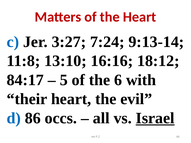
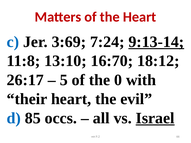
3:27: 3:27 -> 3:69 (69, 42)
9:13-14 underline: none -> present (156, 42)
16:16: 16:16 -> 16:70 (112, 61)
84:17: 84:17 -> 26:17 (25, 80)
6: 6 -> 0 (118, 80)
86: 86 -> 85 (33, 118)
